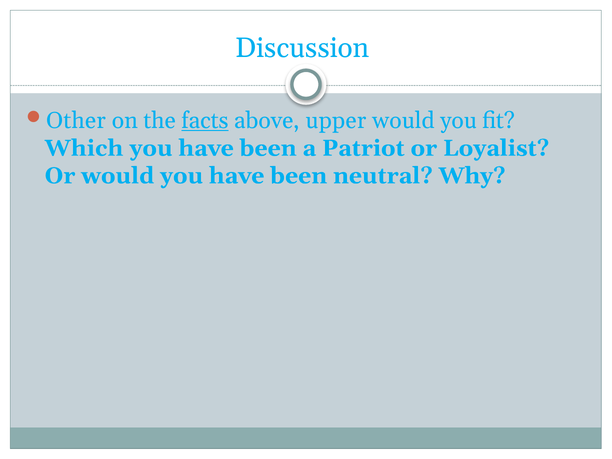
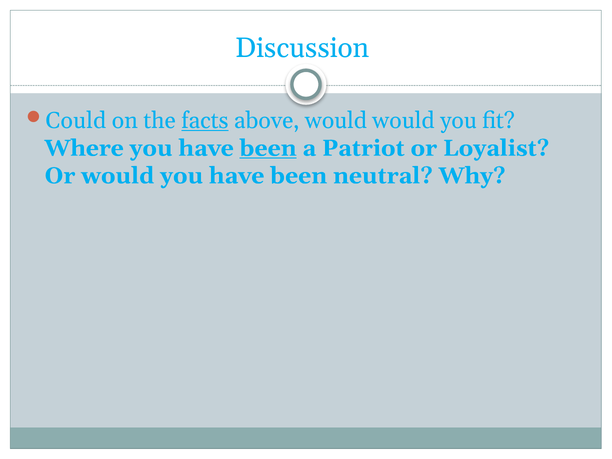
Other: Other -> Could (76, 121)
above upper: upper -> would (336, 121)
Which: Which -> Where (84, 148)
been underline: none -> present (268, 148)
